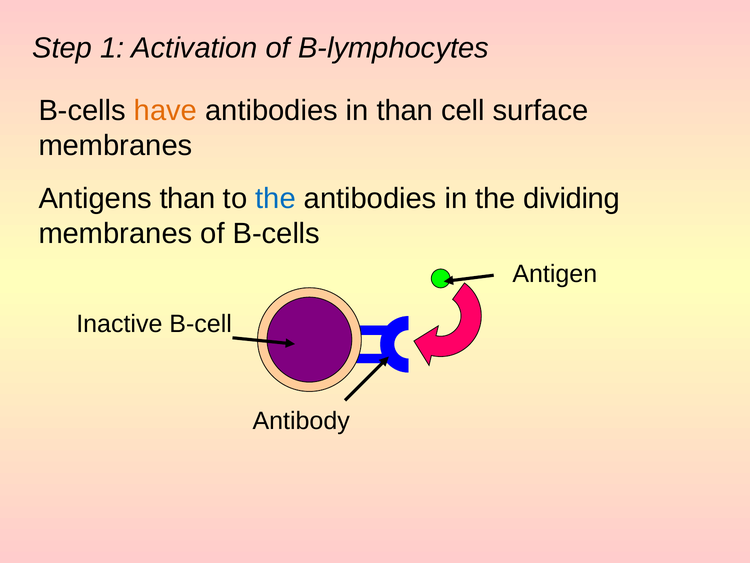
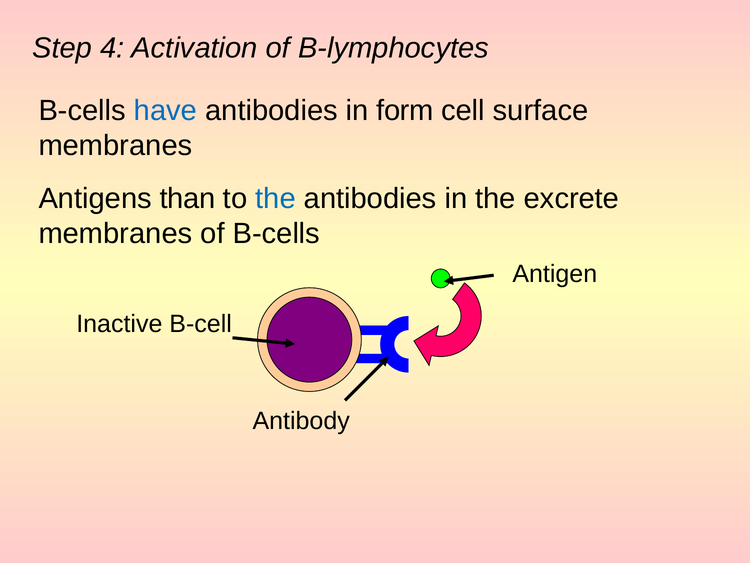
1: 1 -> 4 (112, 48)
have colour: orange -> blue (166, 111)
in than: than -> form (405, 111)
dividing: dividing -> excrete (571, 198)
